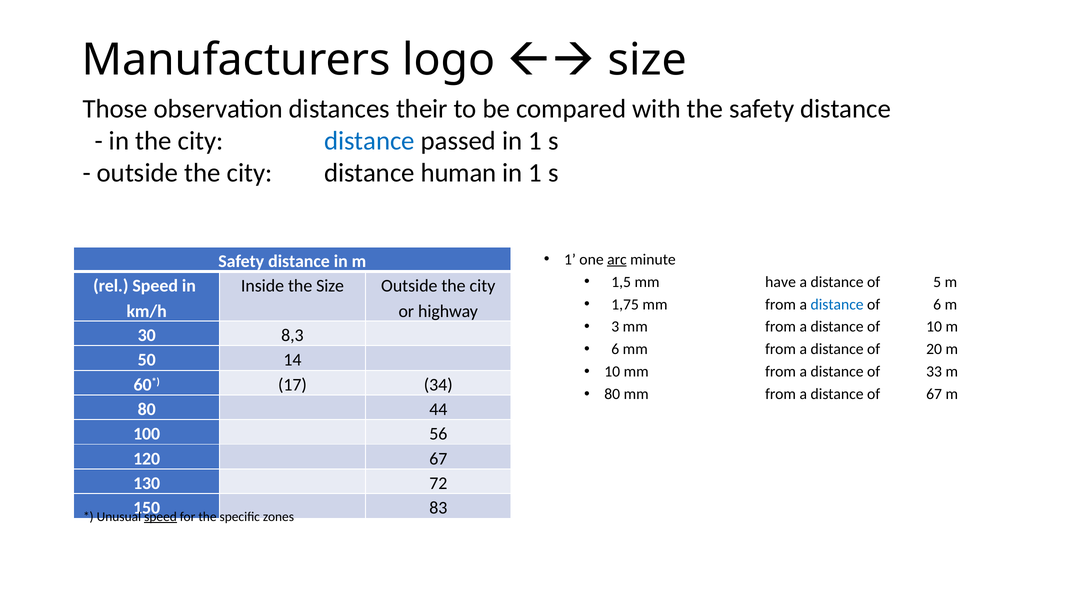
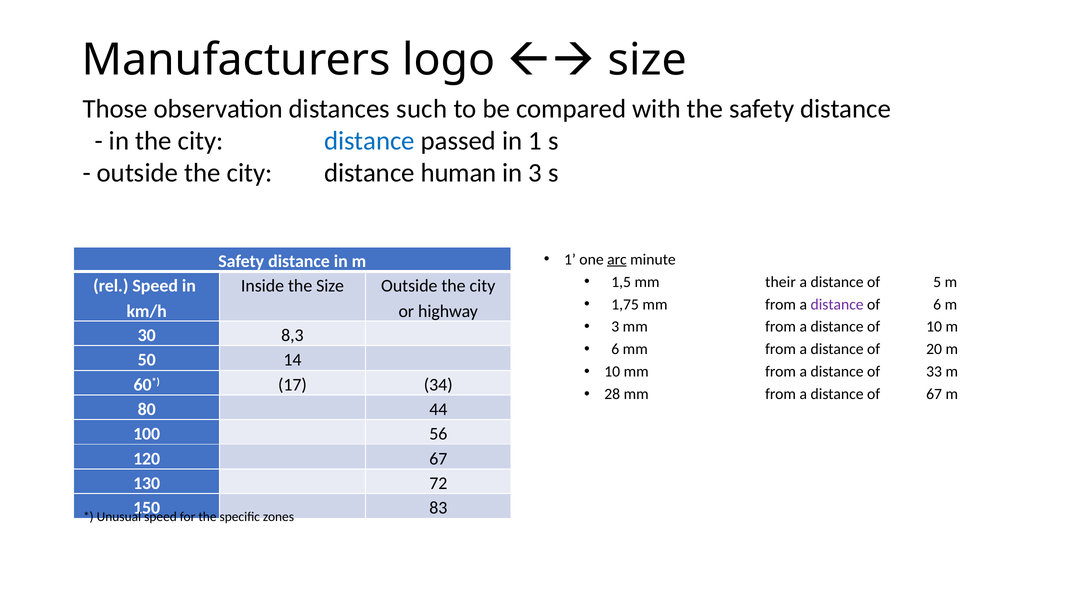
their: their -> such (422, 109)
1: 1 -> 3 (535, 173)
have: have -> their (781, 282)
distance colour: blue -> purple (837, 305)
80: 80 -> 28 (612, 395)
speed underline: present -> none (161, 517)
